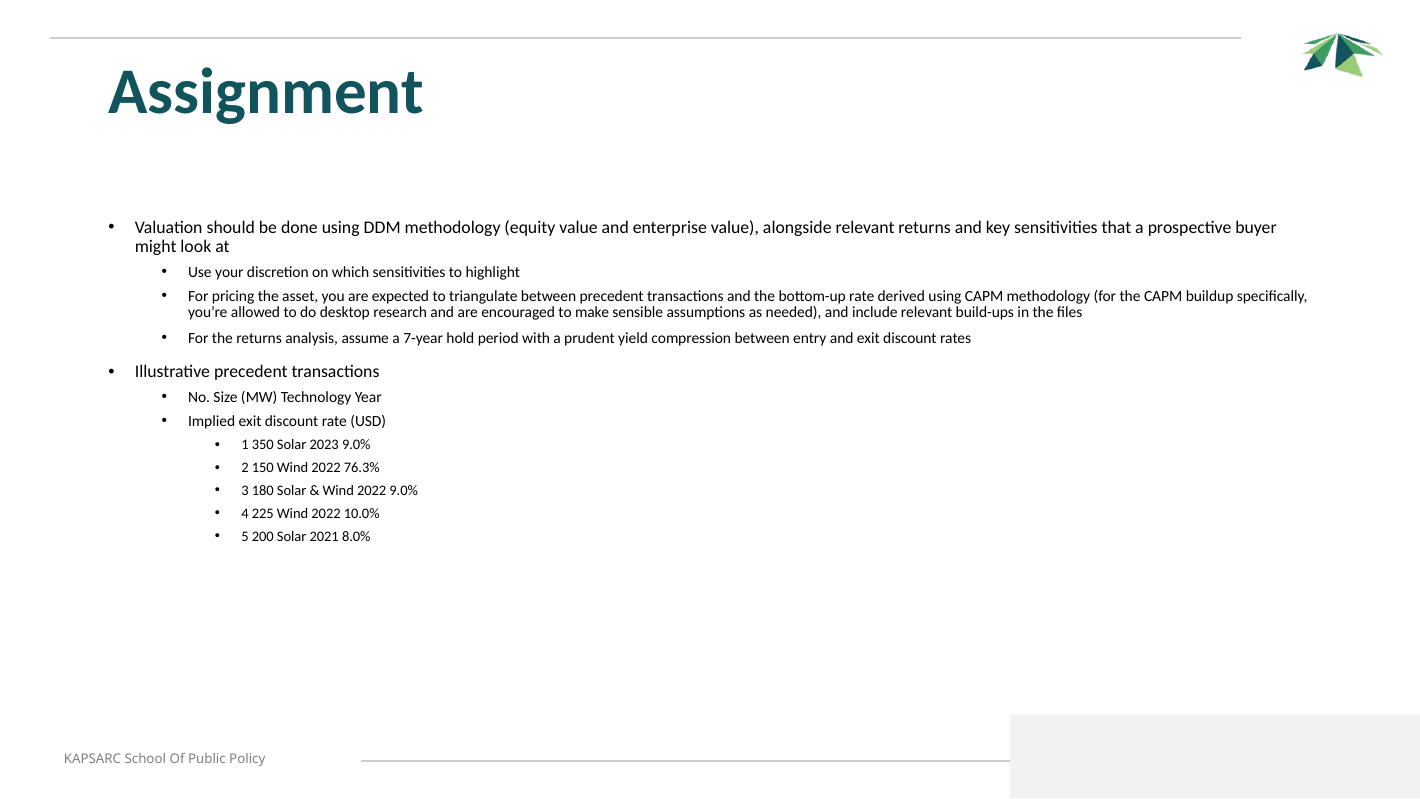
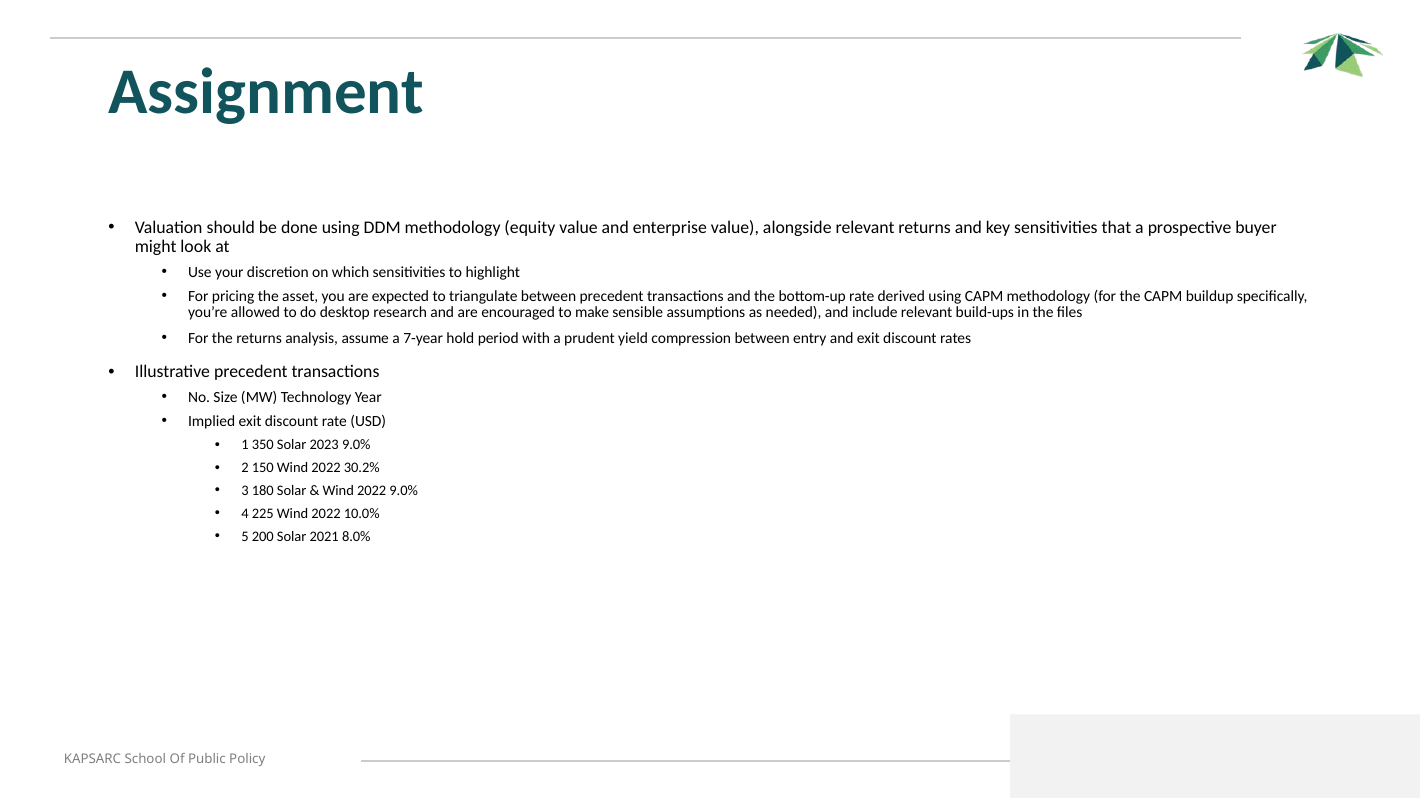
76.3%: 76.3% -> 30.2% (362, 468)
